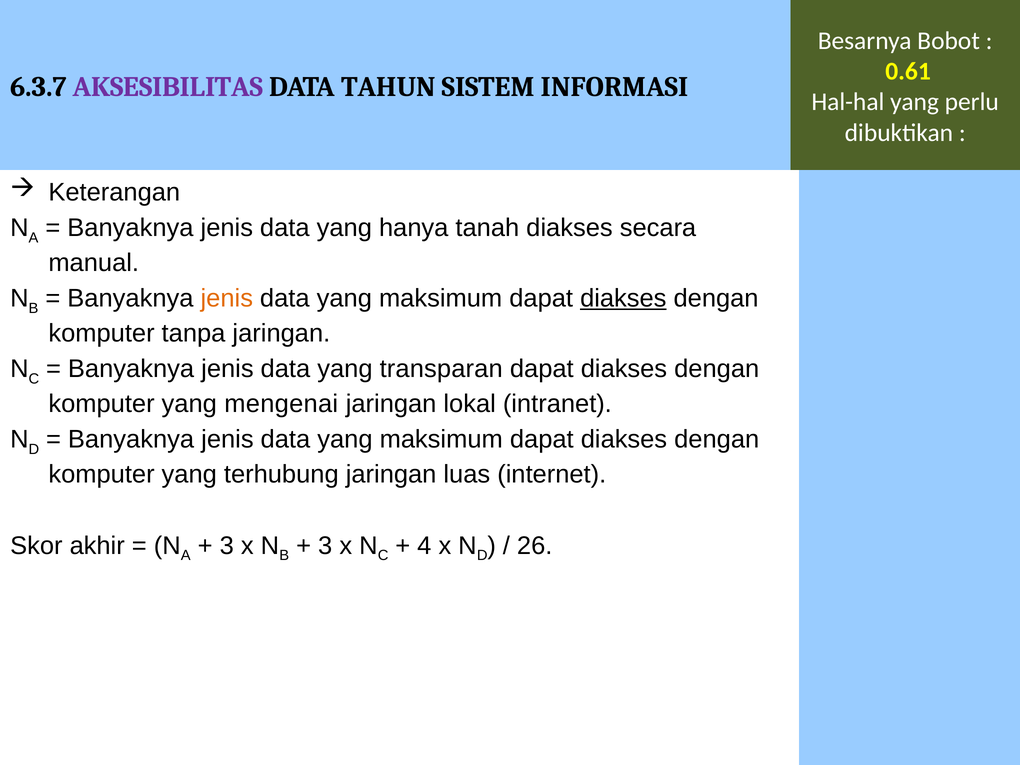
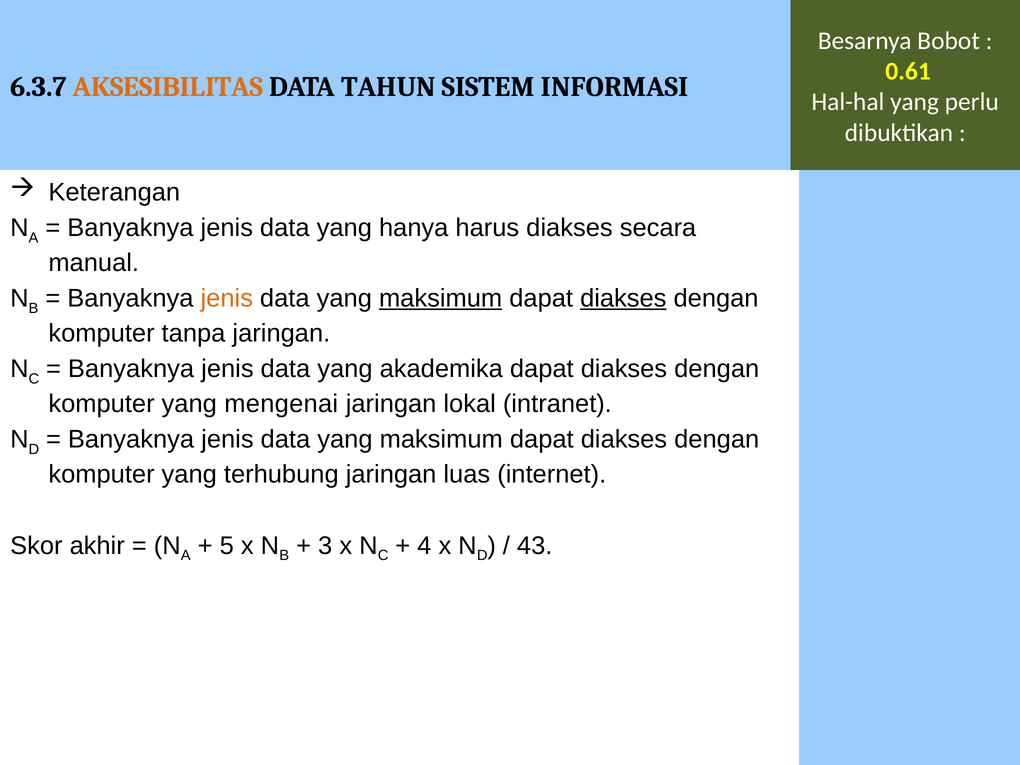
AKSESIBILITAS colour: purple -> orange (168, 87)
tanah: tanah -> harus (487, 228)
maksimum underline: none -> present (441, 298)
transparan: transparan -> akademika (441, 369)
3: 3 -> 5 (227, 546)
26: 26 -> 43 (535, 546)
